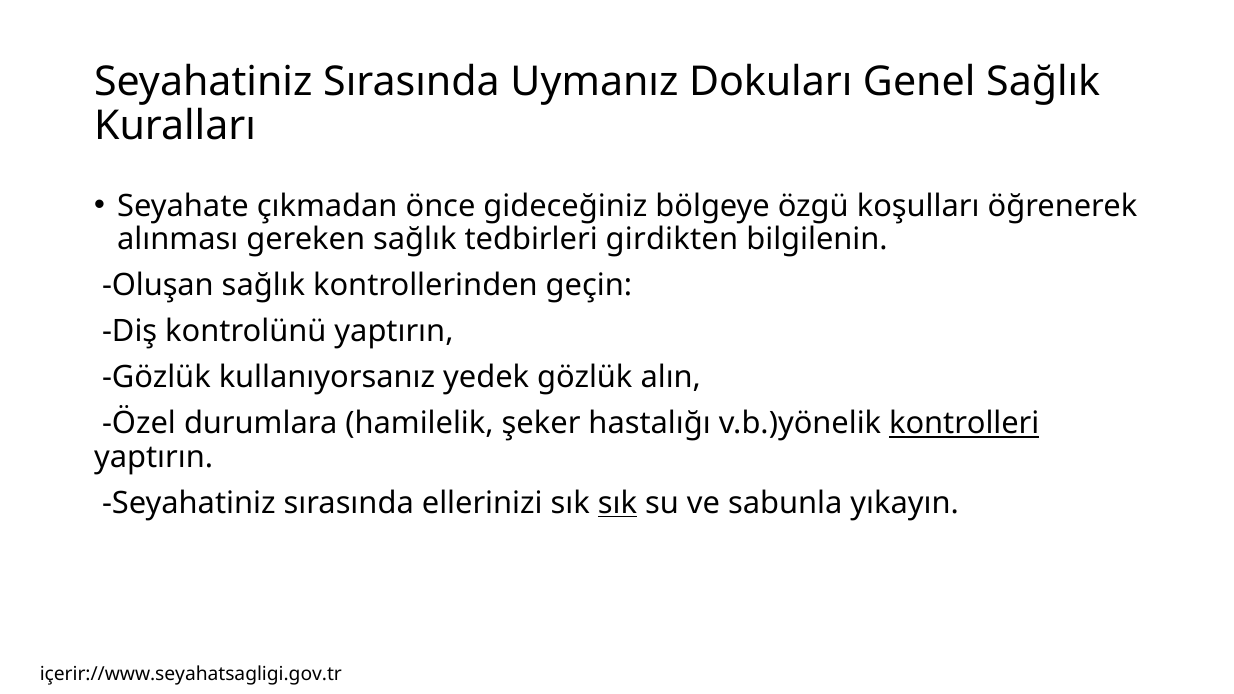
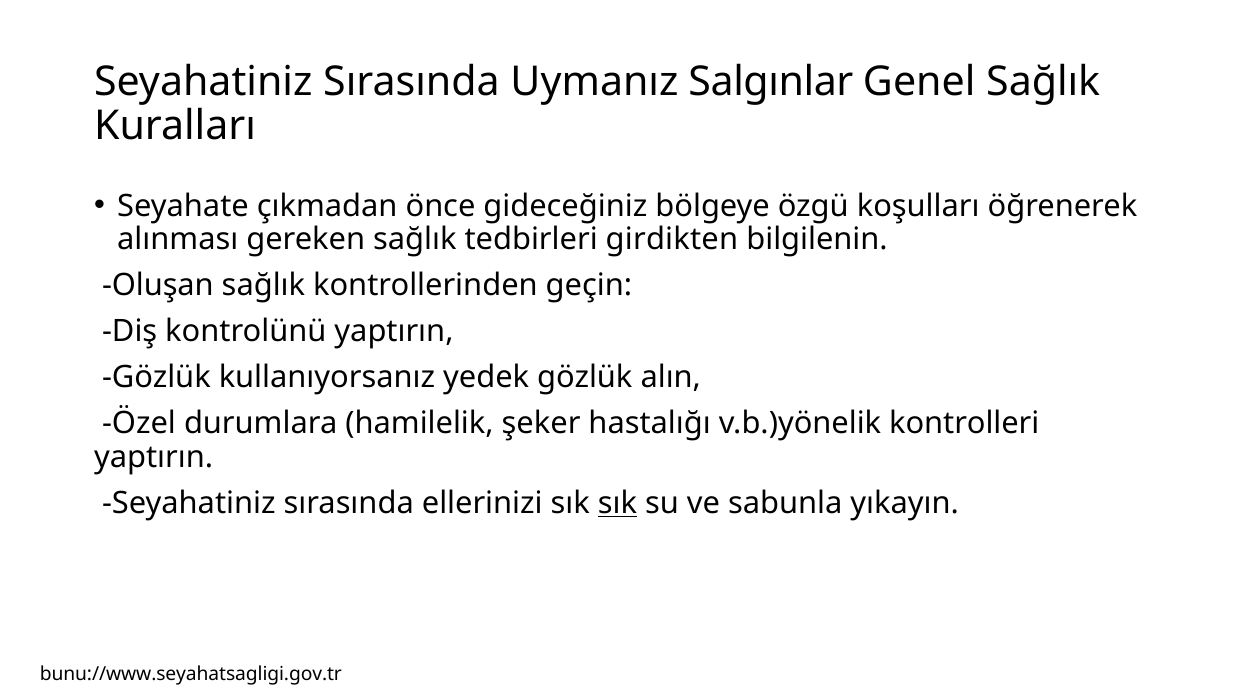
Dokuları: Dokuları -> Salgınlar (771, 82)
kontrolleri underline: present -> none (964, 424)
içerir://www.seyahatsagligi.gov.tr: içerir://www.seyahatsagligi.gov.tr -> bunu://www.seyahatsagligi.gov.tr (191, 674)
